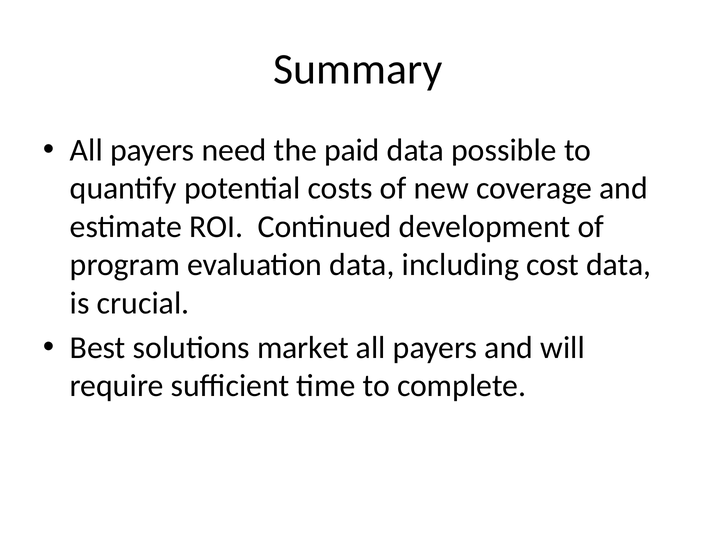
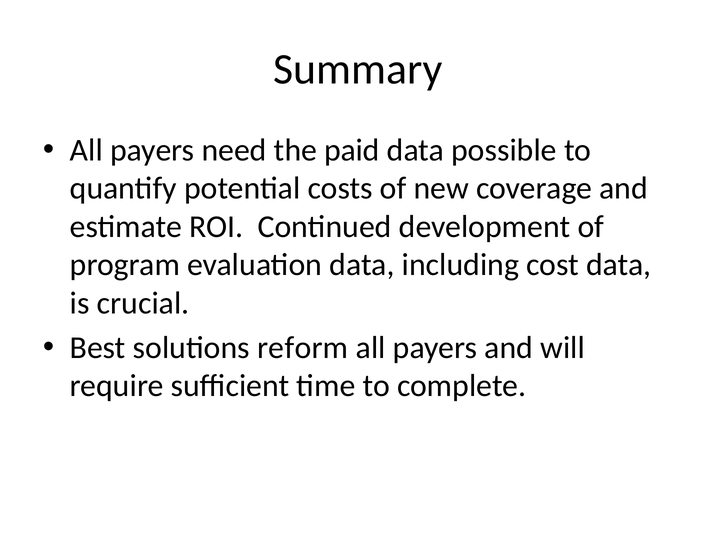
market: market -> reform (303, 348)
